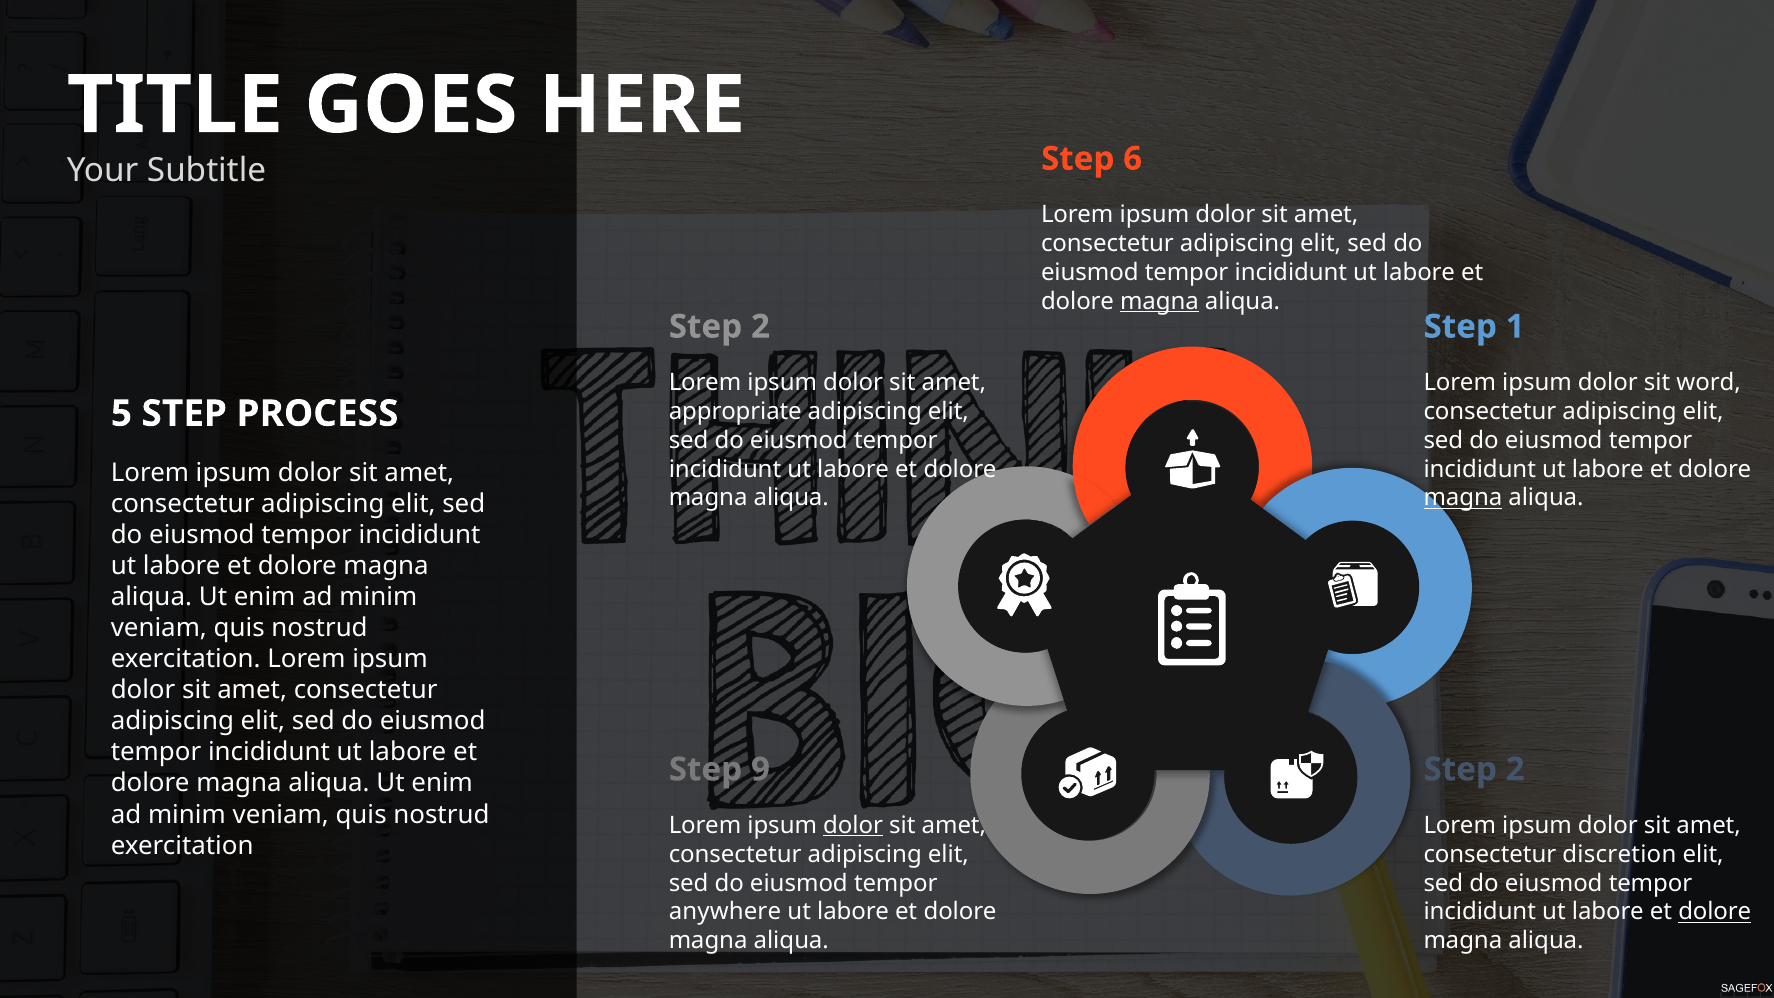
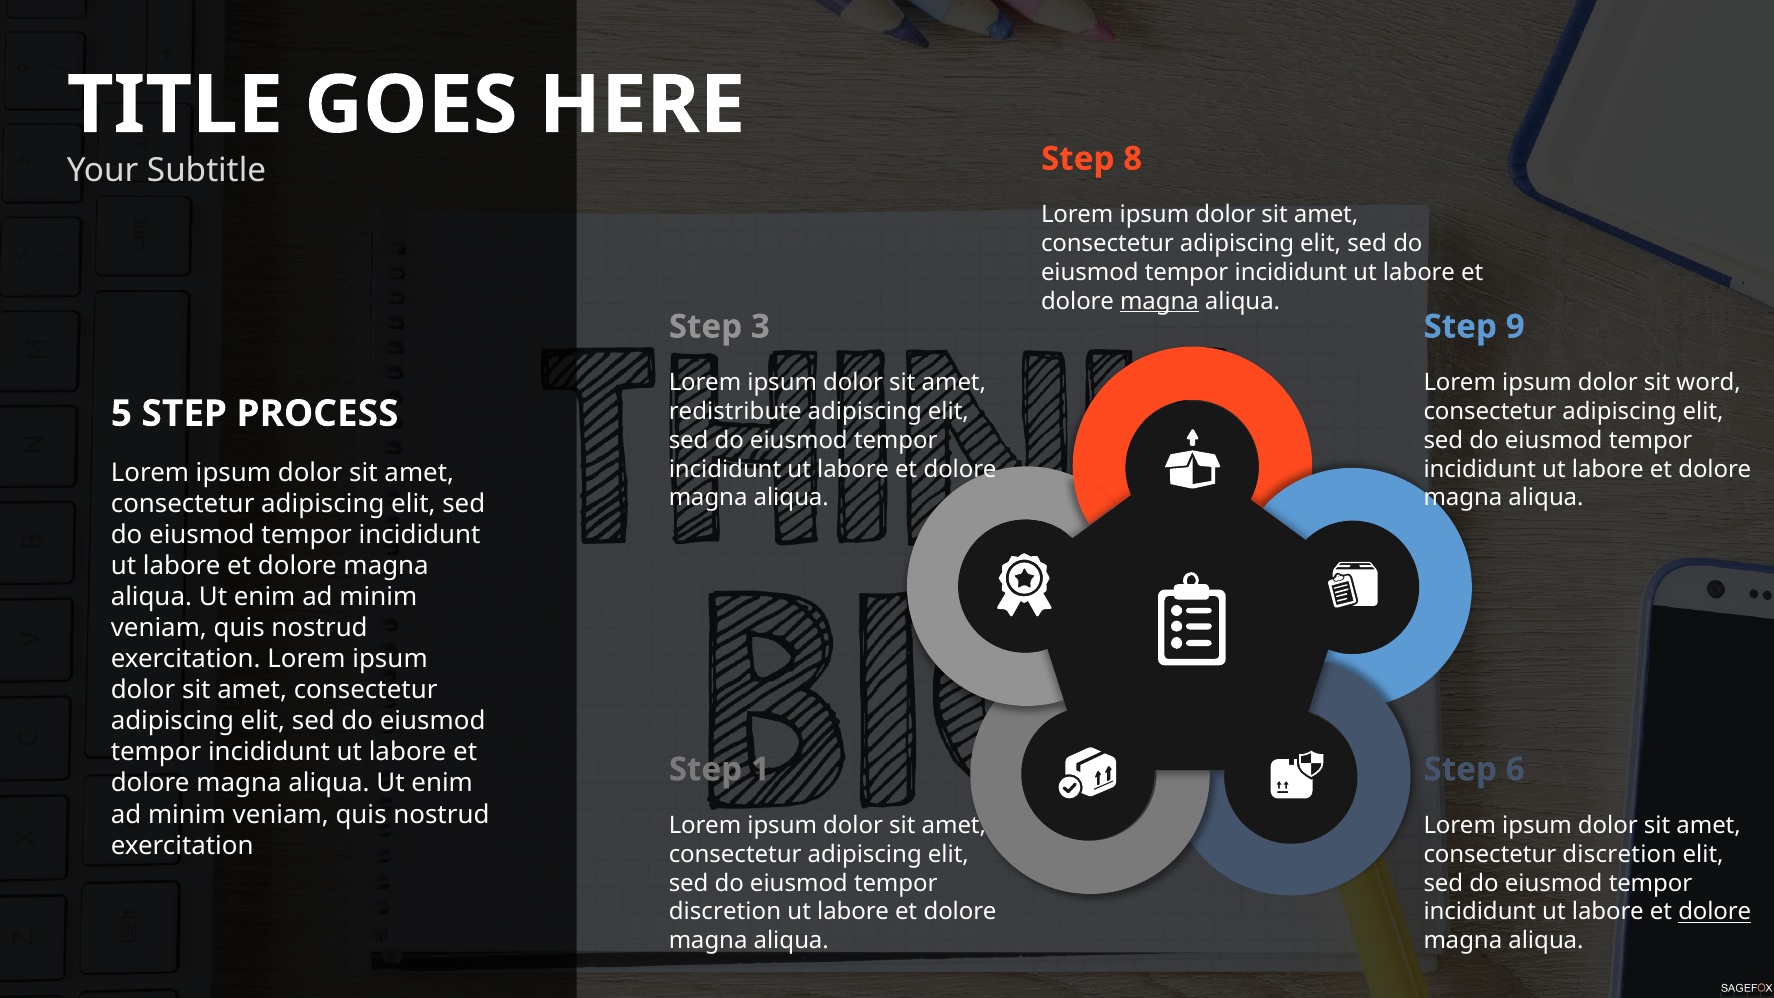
6: 6 -> 8 (1133, 159)
2: 2 -> 3 (760, 327)
1: 1 -> 9 (1515, 327)
appropriate: appropriate -> redistribute (735, 411)
magna underline: present -> none (1463, 498)
9: 9 -> 1 (760, 769)
2: 2 -> 6 (1515, 769)
dolor underline: present -> none (853, 825)
anywhere: anywhere -> discretion (725, 912)
